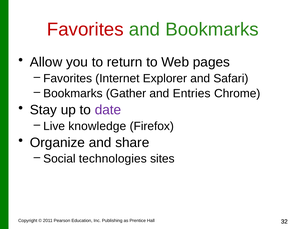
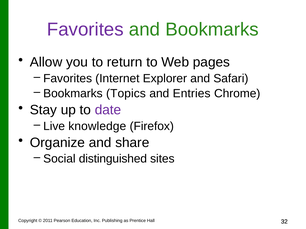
Favorites colour: red -> purple (85, 30)
Gather: Gather -> Topics (126, 94)
technologies: technologies -> distinguished (113, 159)
